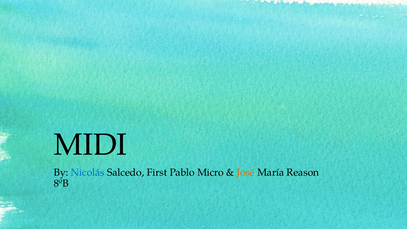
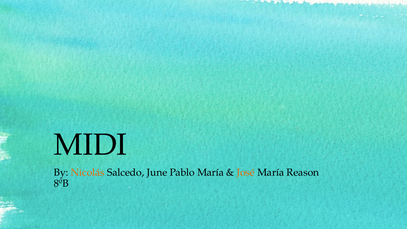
Nicolás colour: blue -> orange (88, 172)
First: First -> June (157, 172)
Pablo Micro: Micro -> María (211, 172)
